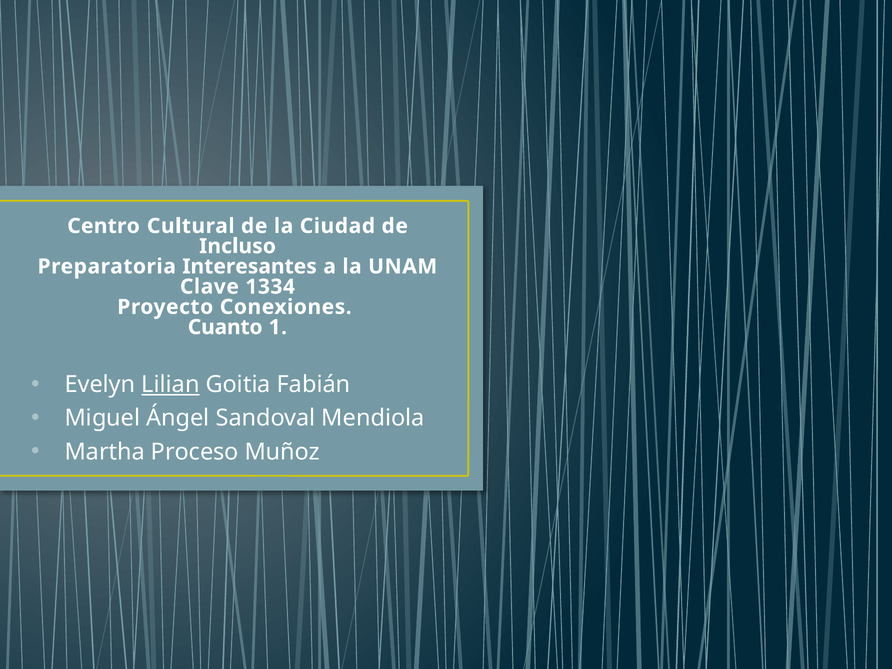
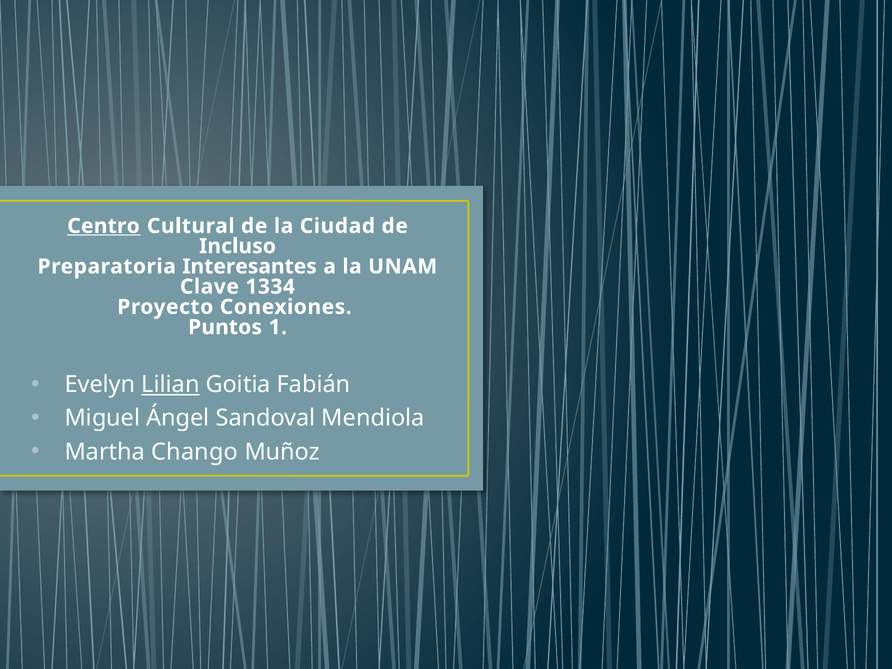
Centro underline: none -> present (104, 226)
Cuanto: Cuanto -> Puntos (225, 327)
Proceso: Proceso -> Chango (195, 452)
